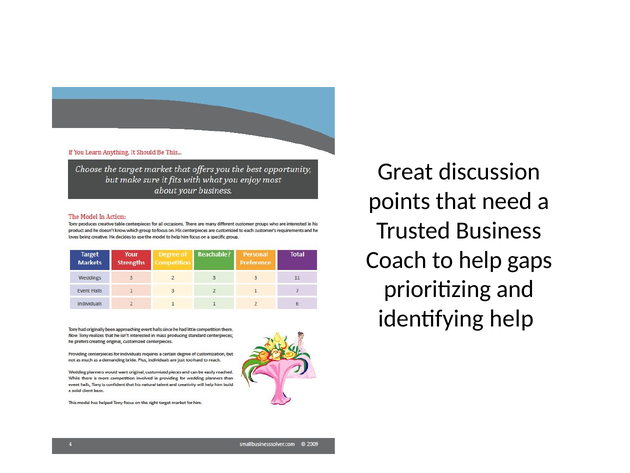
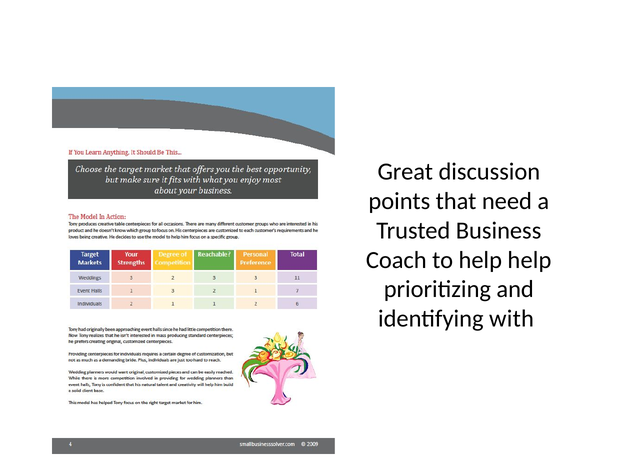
help gaps: gaps -> help (529, 260)
identifying help: help -> with (512, 318)
